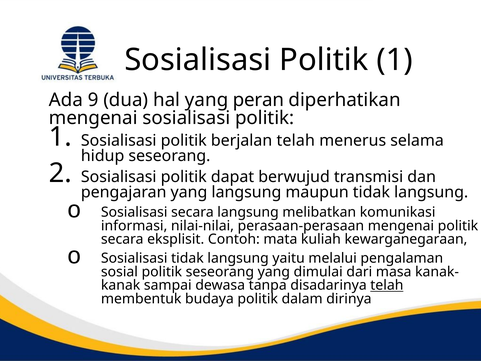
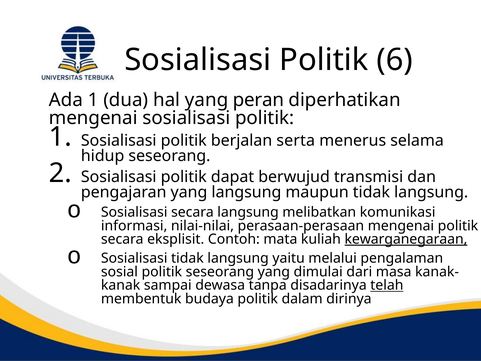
1: 1 -> 6 (395, 60)
Ada 9: 9 -> 1 (93, 100)
berjalan telah: telah -> serta (296, 140)
kewarganegaraan underline: none -> present (406, 239)
